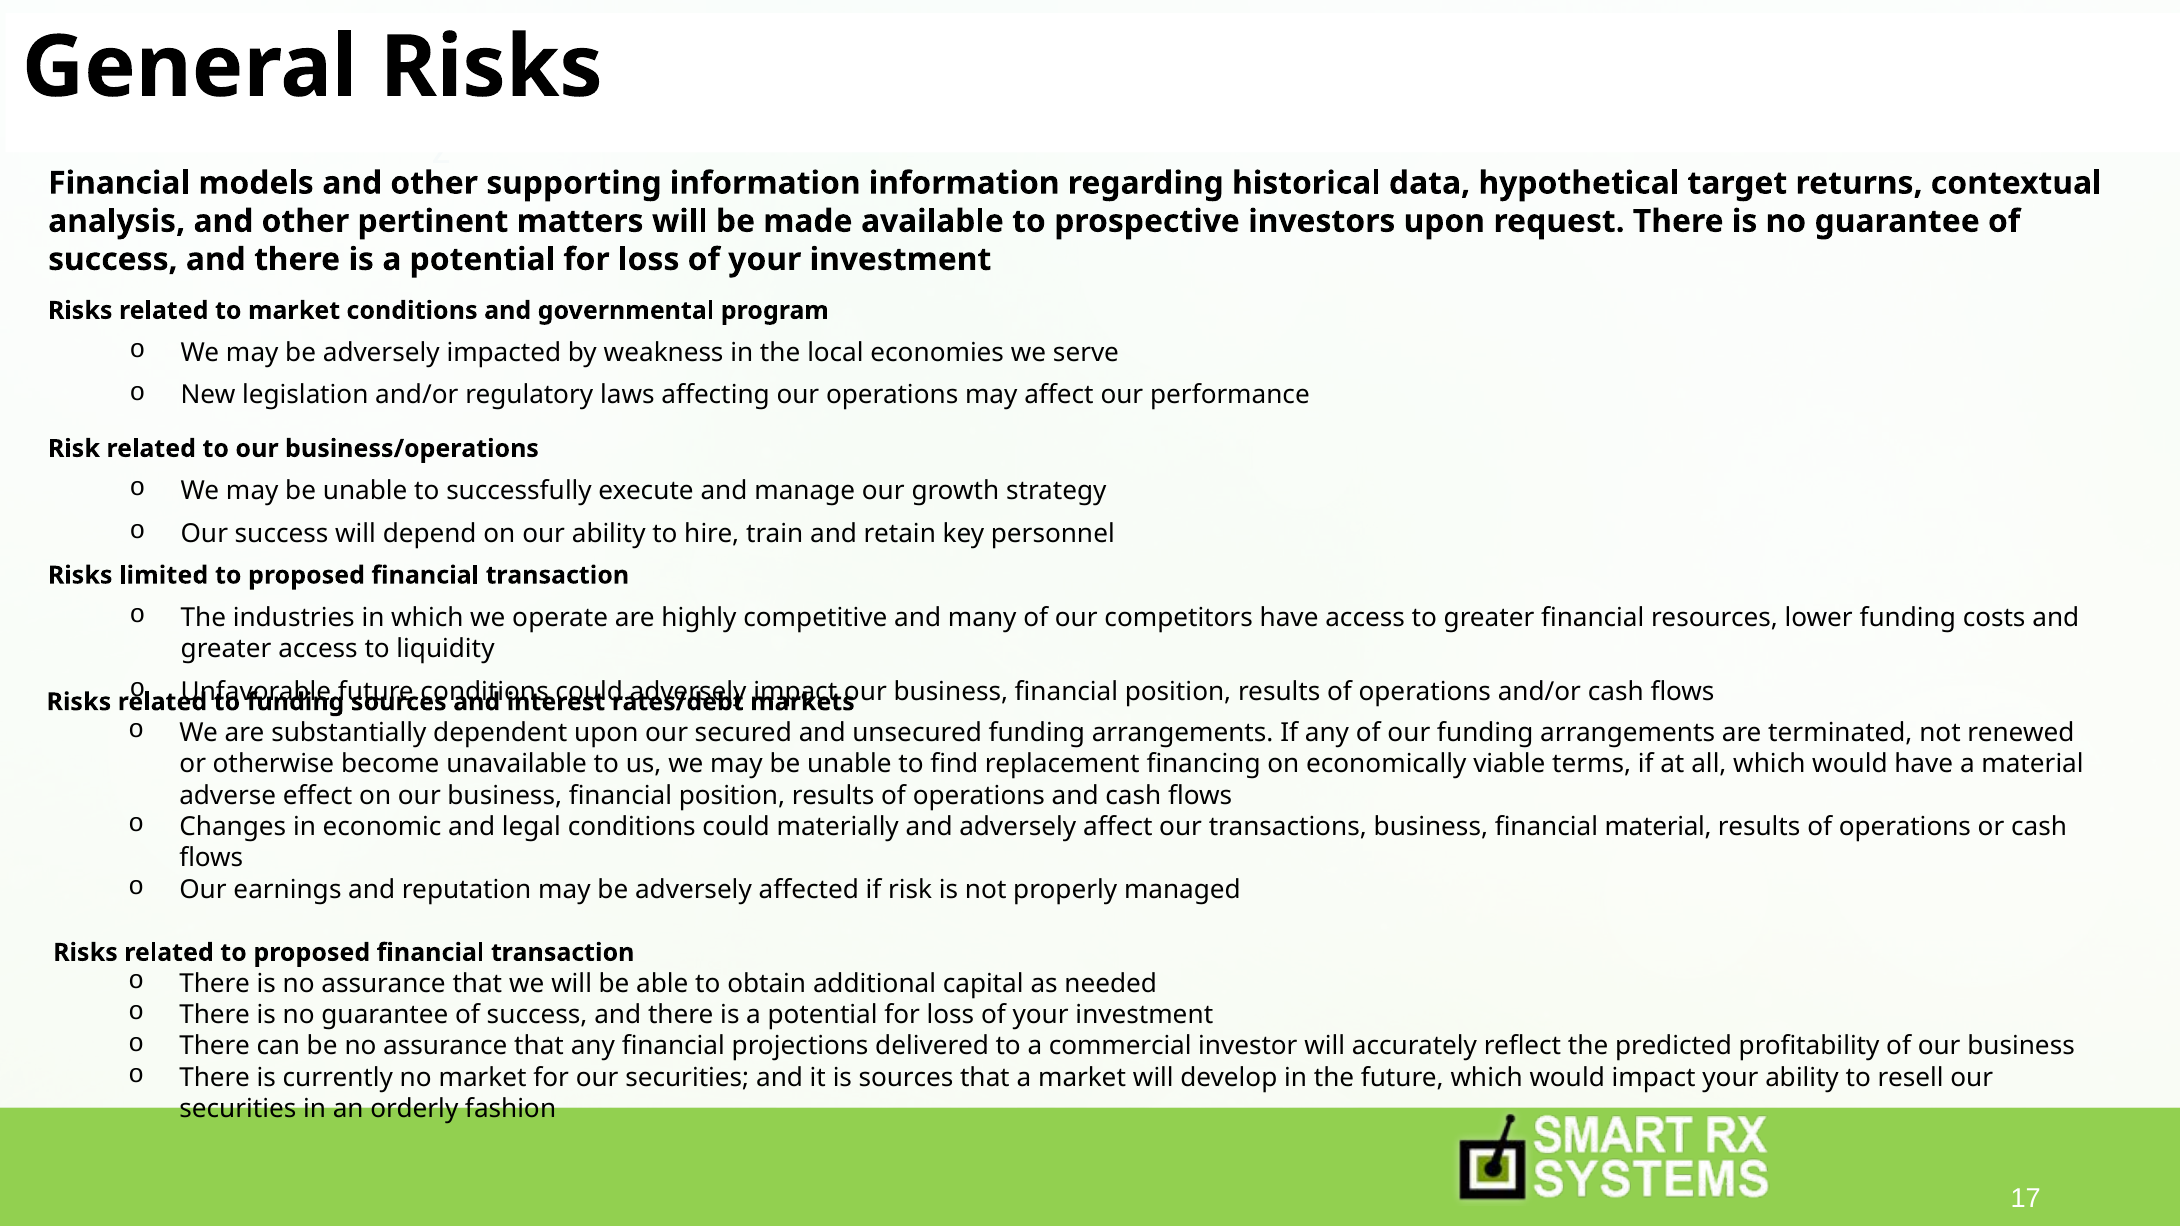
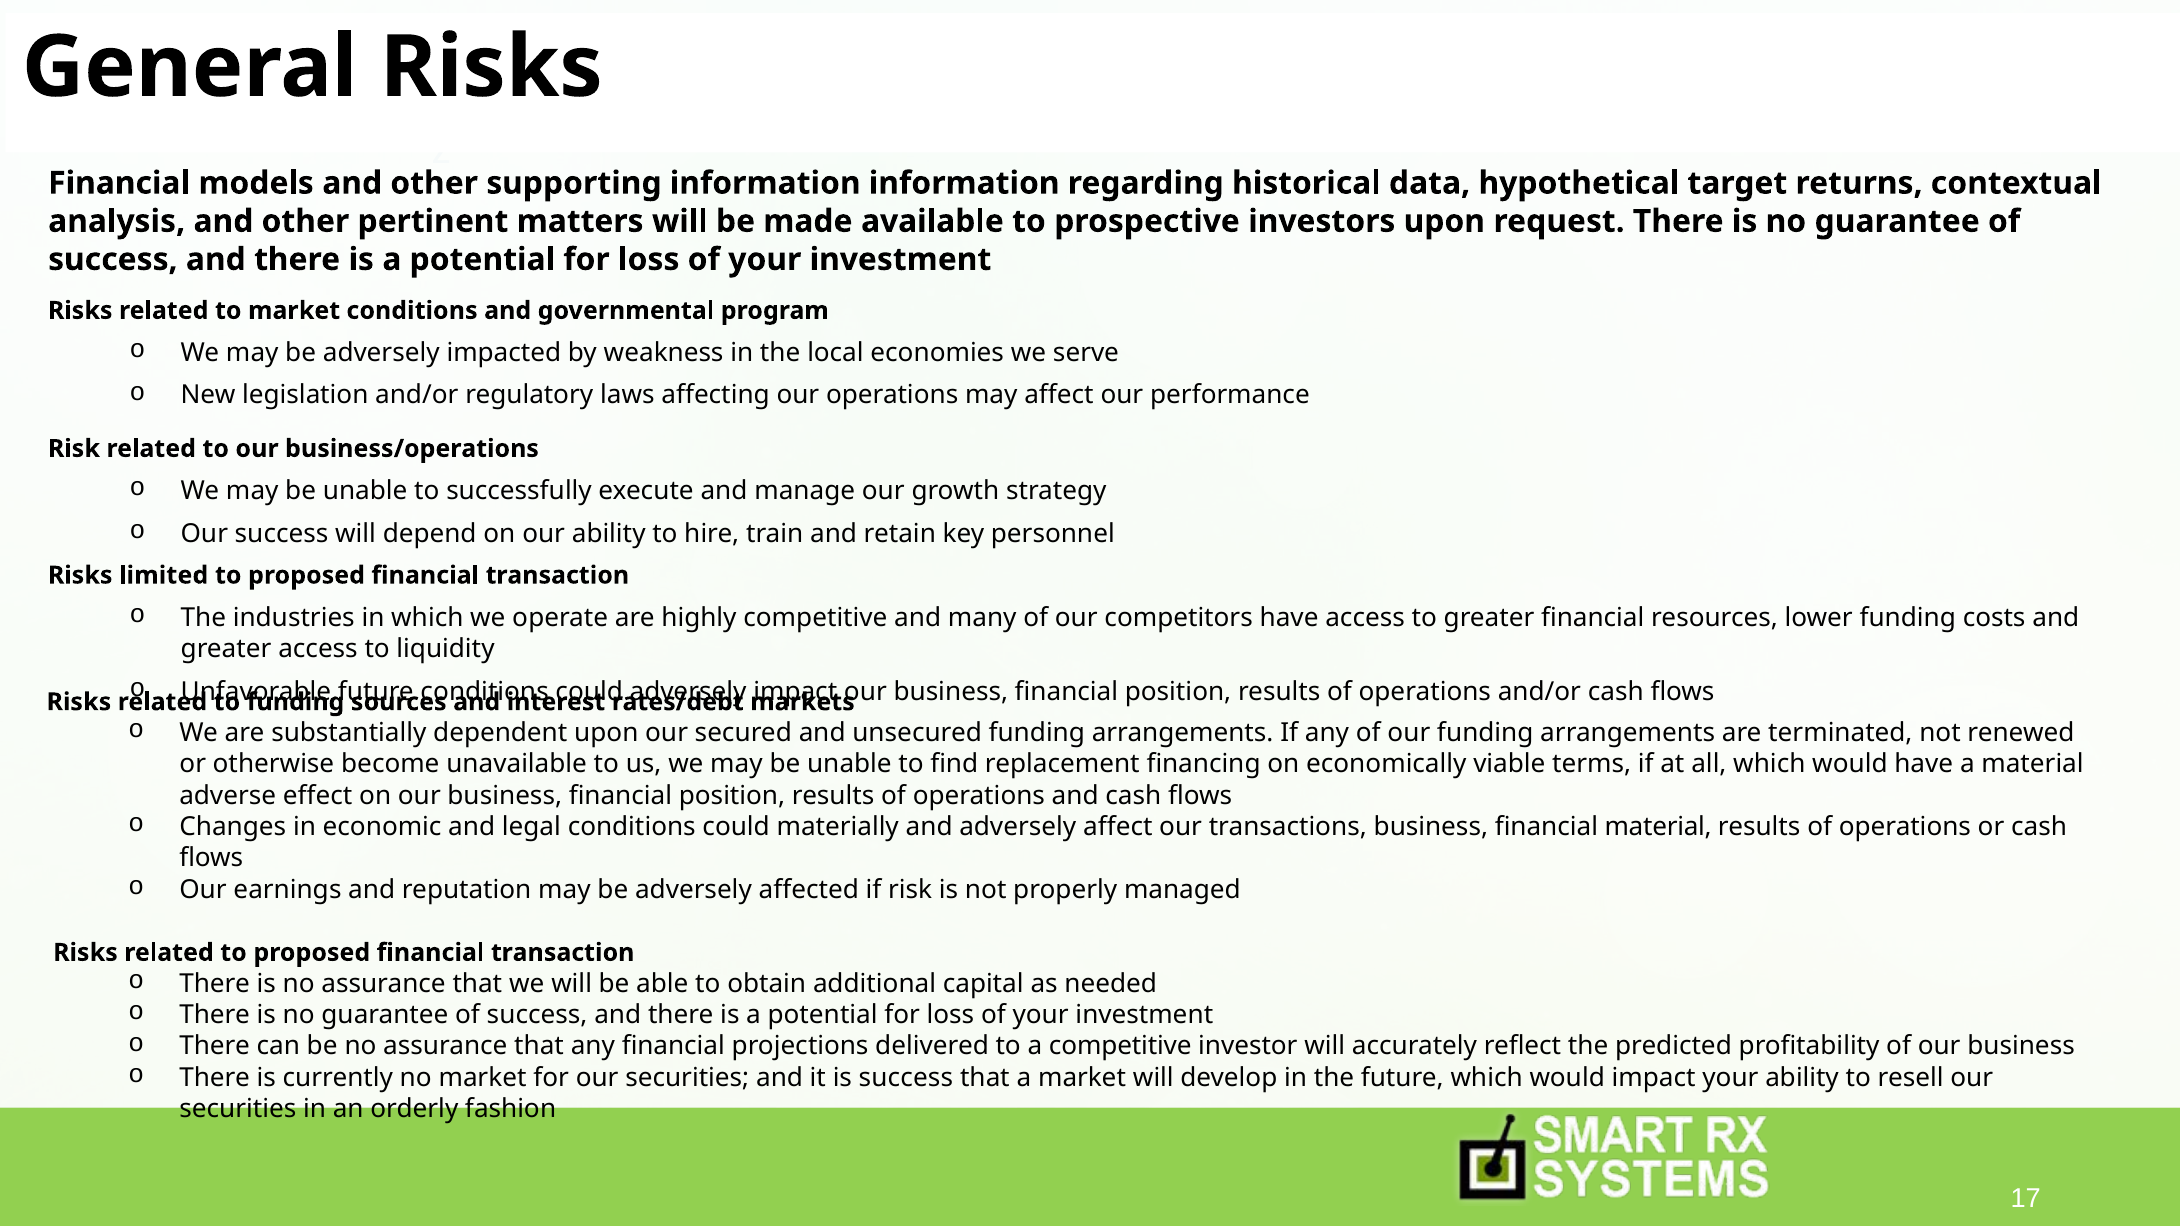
a commercial: commercial -> competitive (1120, 1046)
is sources: sources -> success (906, 1078)
